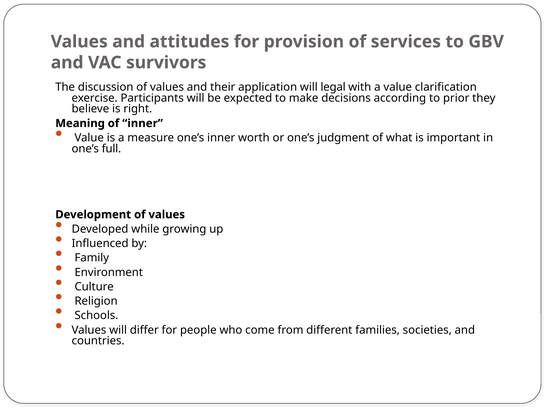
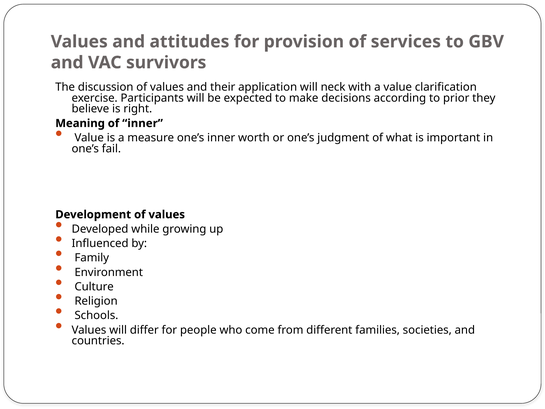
legal: legal -> neck (333, 87)
full: full -> fail (111, 149)
